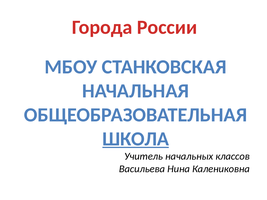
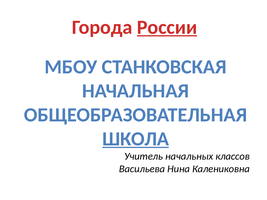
России underline: none -> present (167, 27)
